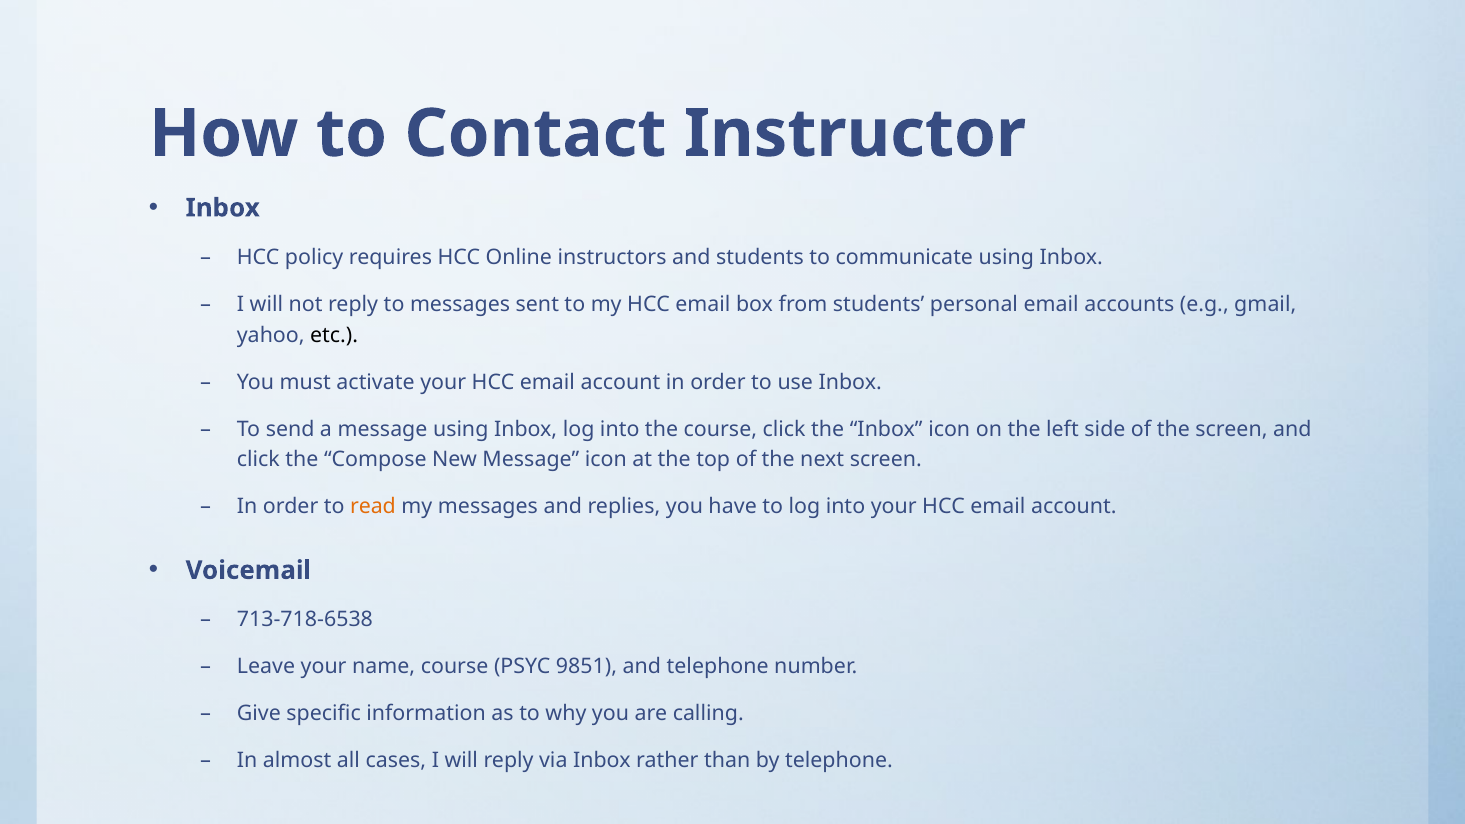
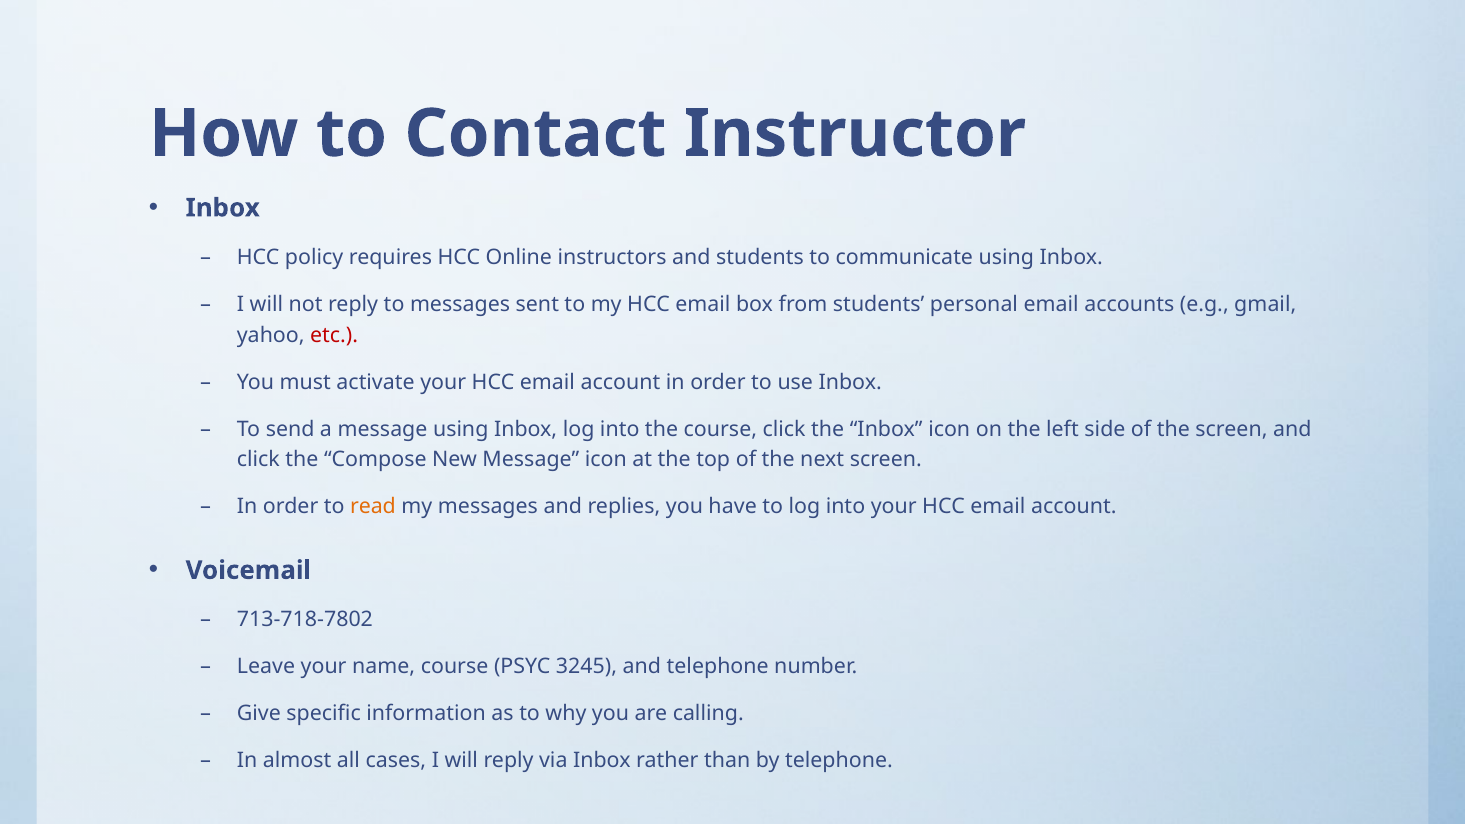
etc colour: black -> red (334, 335)
713-718-6538: 713-718-6538 -> 713-718-7802 (305, 620)
9851: 9851 -> 3245 (586, 667)
